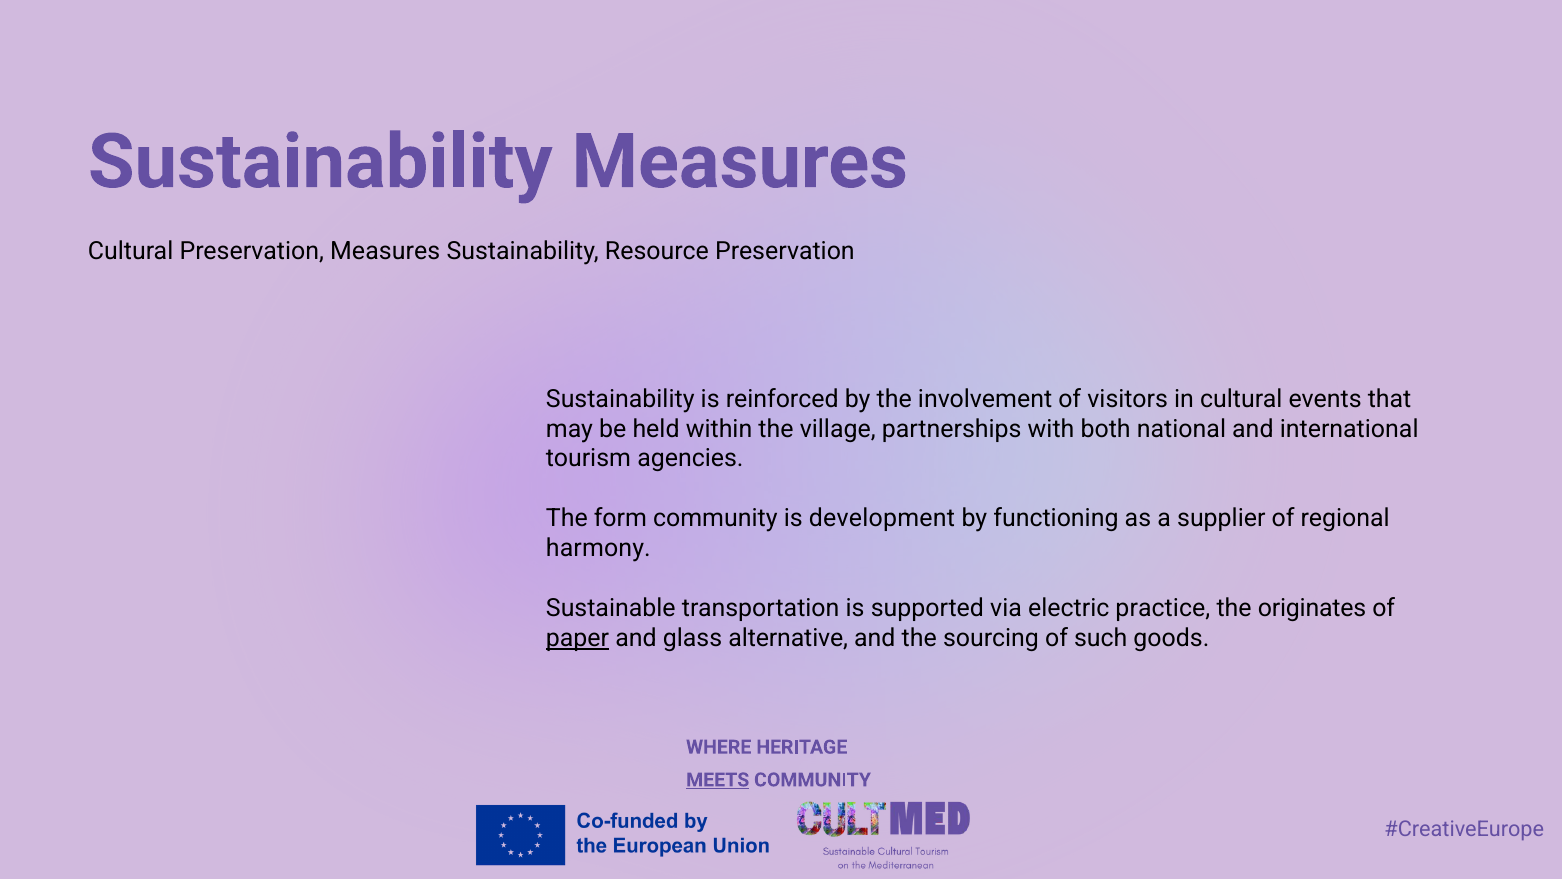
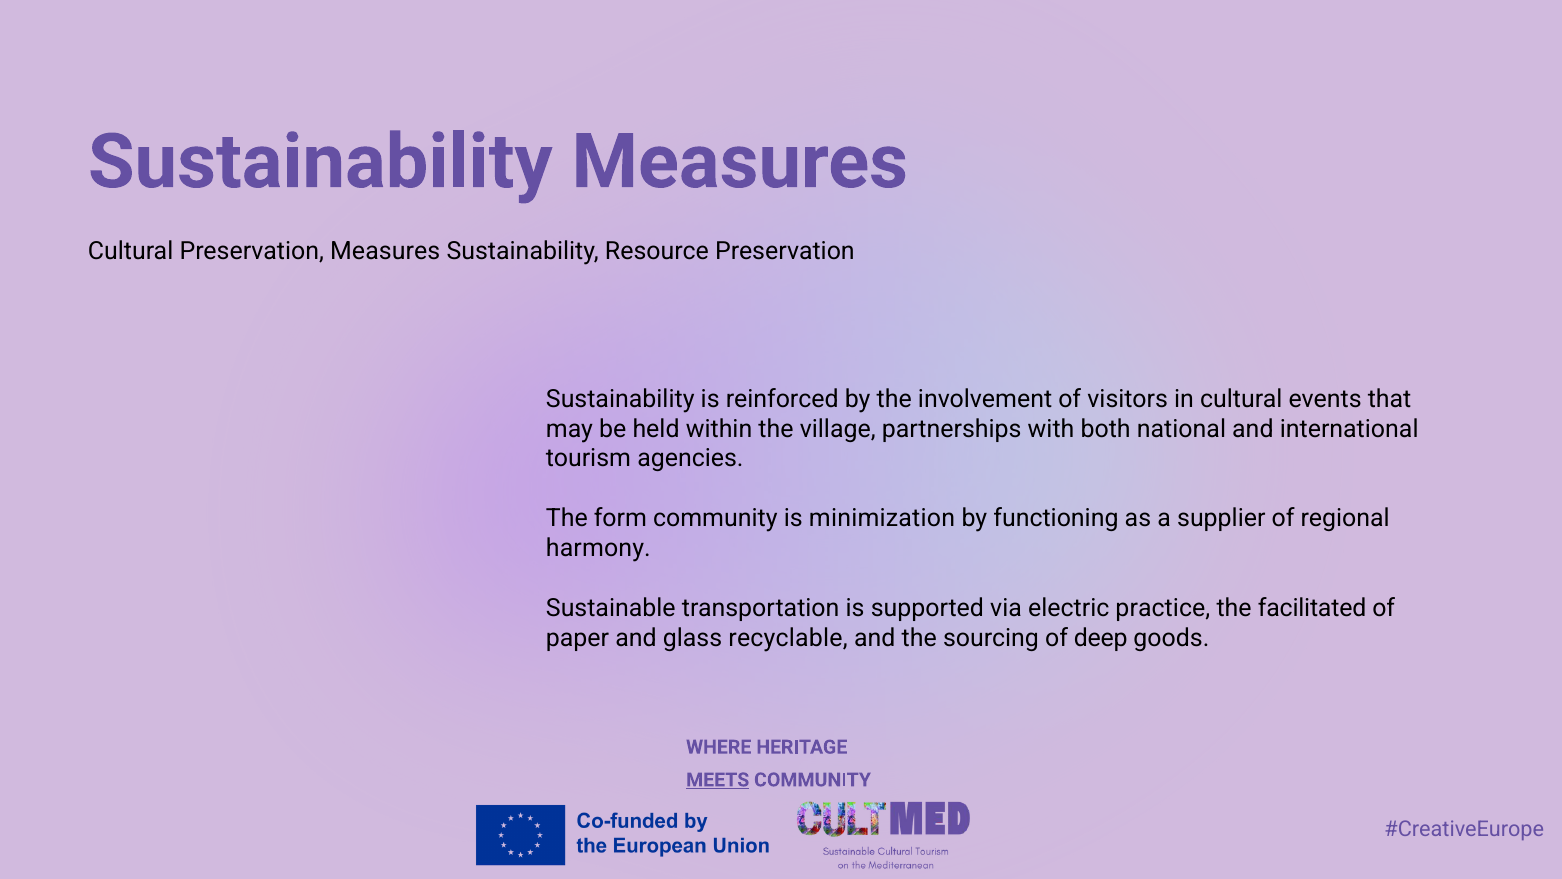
development: development -> minimization (882, 518)
originates: originates -> facilitated (1312, 608)
paper underline: present -> none (578, 638)
alternative: alternative -> recyclable (788, 638)
such: such -> deep (1101, 638)
